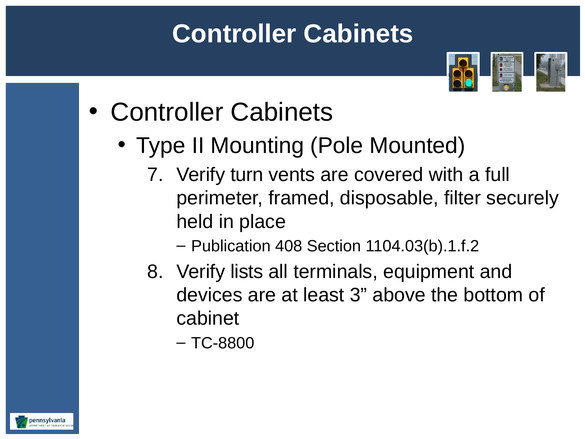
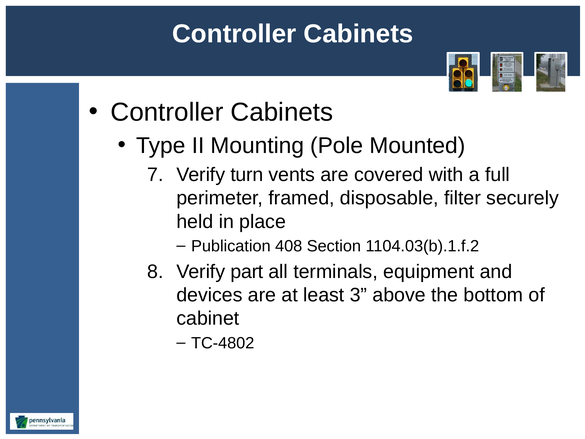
lists: lists -> part (247, 272)
TC-8800: TC-8800 -> TC-4802 (223, 343)
